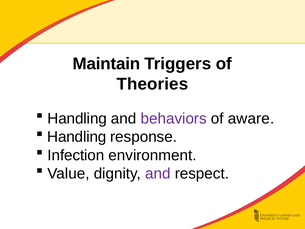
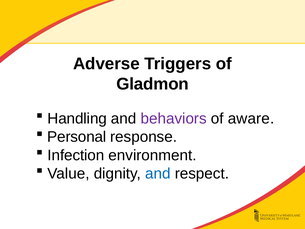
Maintain: Maintain -> Adverse (106, 64)
Theories: Theories -> Gladmon (153, 84)
Handling: Handling -> Personal (77, 137)
and colour: purple -> blue (158, 173)
